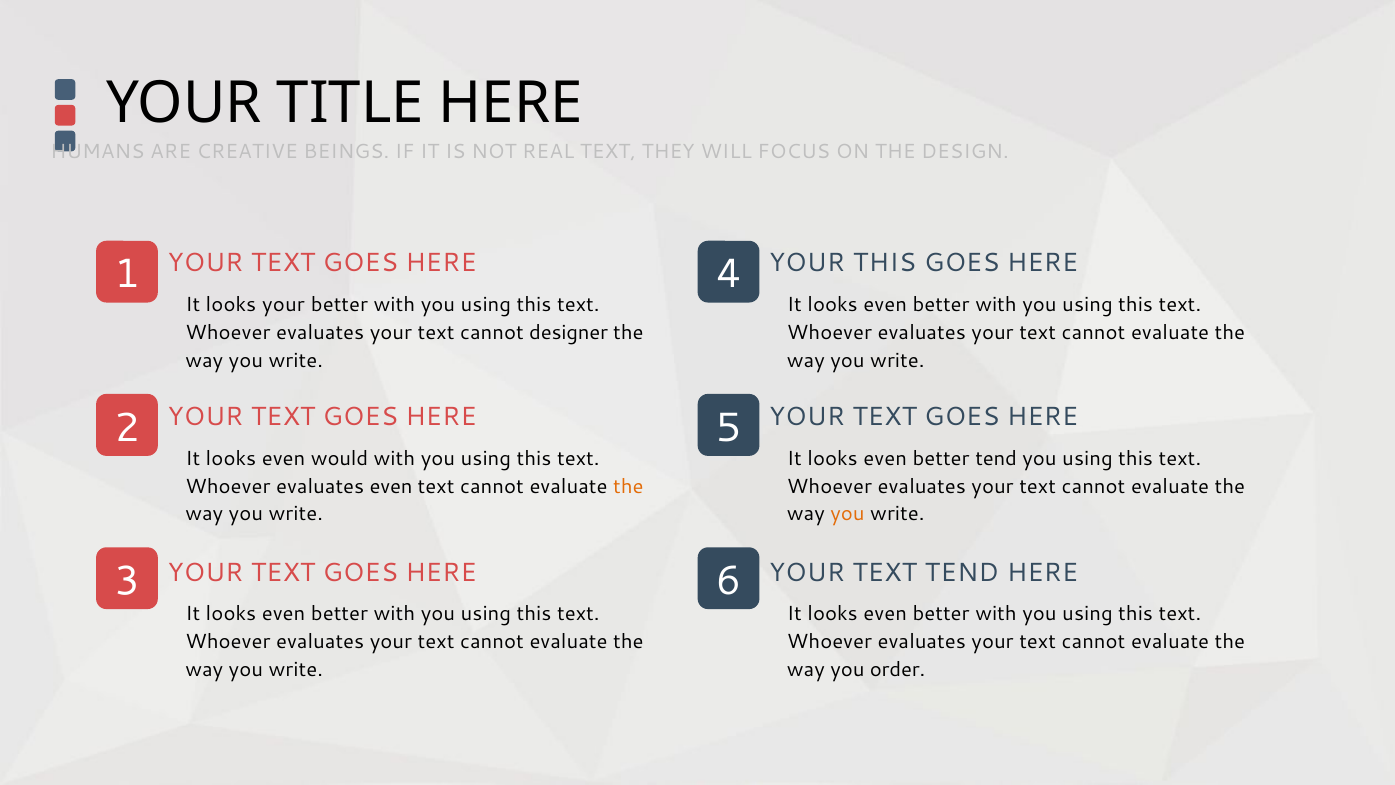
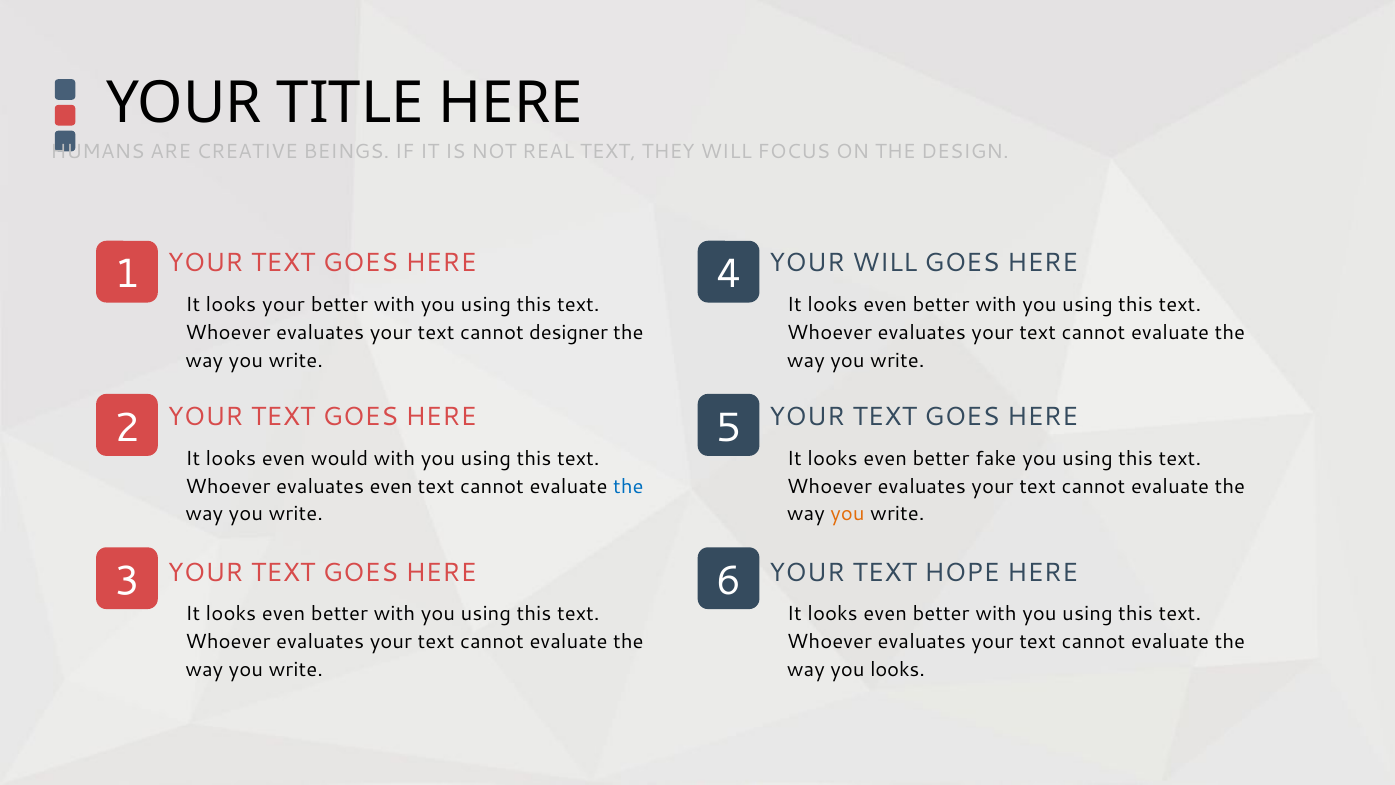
YOUR THIS: THIS -> WILL (885, 263)
better tend: tend -> fake (996, 458)
the colour: orange -> blue (628, 486)
TEXT TEND: TEND -> HOPE (962, 572)
you order: order -> looks (898, 670)
